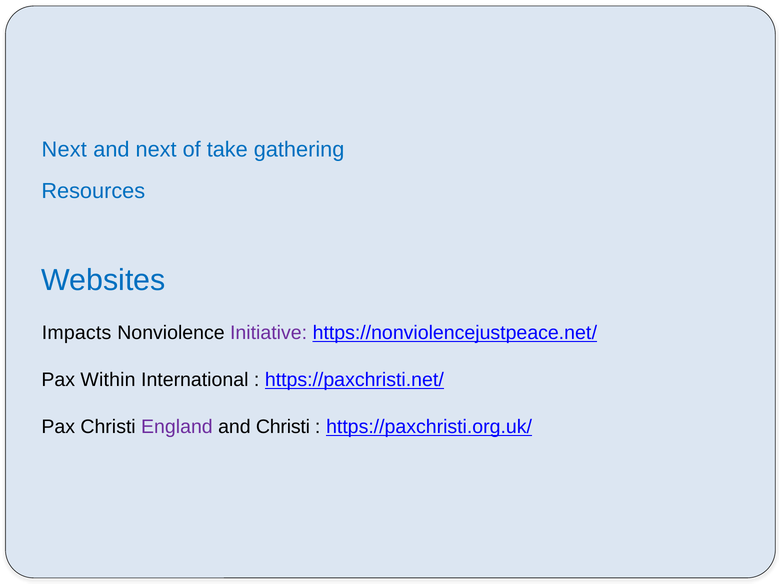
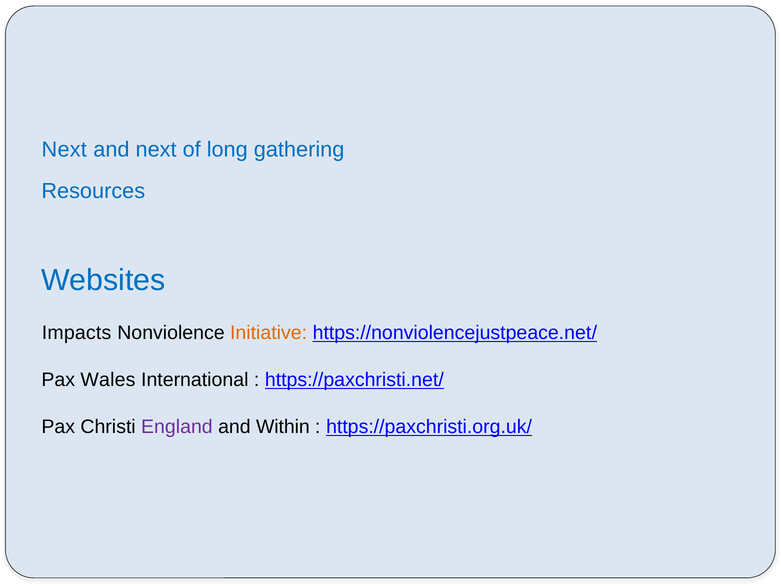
take: take -> long (227, 149)
Initiative colour: purple -> orange (269, 333)
Within: Within -> Wales (108, 380)
and Christi: Christi -> Within (283, 426)
